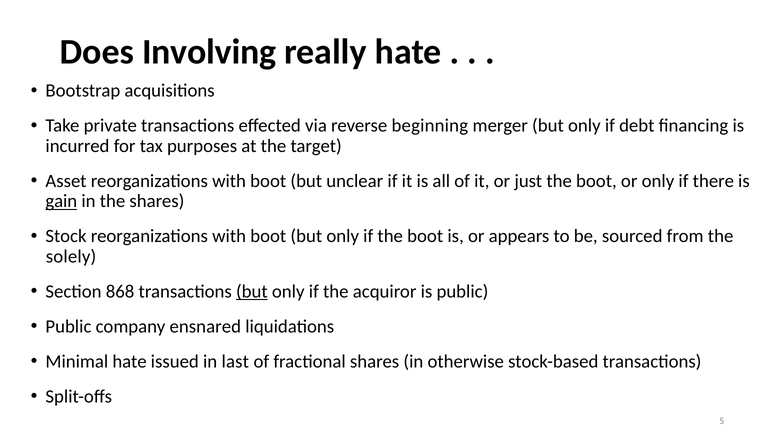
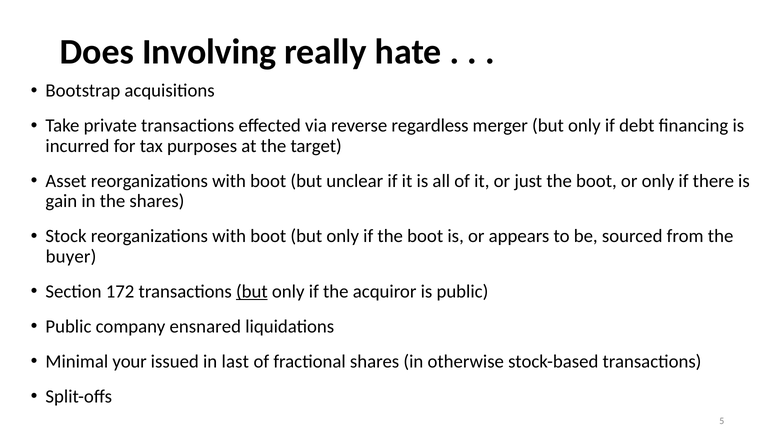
beginning: beginning -> regardless (430, 126)
gain underline: present -> none (61, 201)
solely: solely -> buyer (71, 257)
868: 868 -> 172 (120, 292)
Minimal hate: hate -> your (130, 361)
